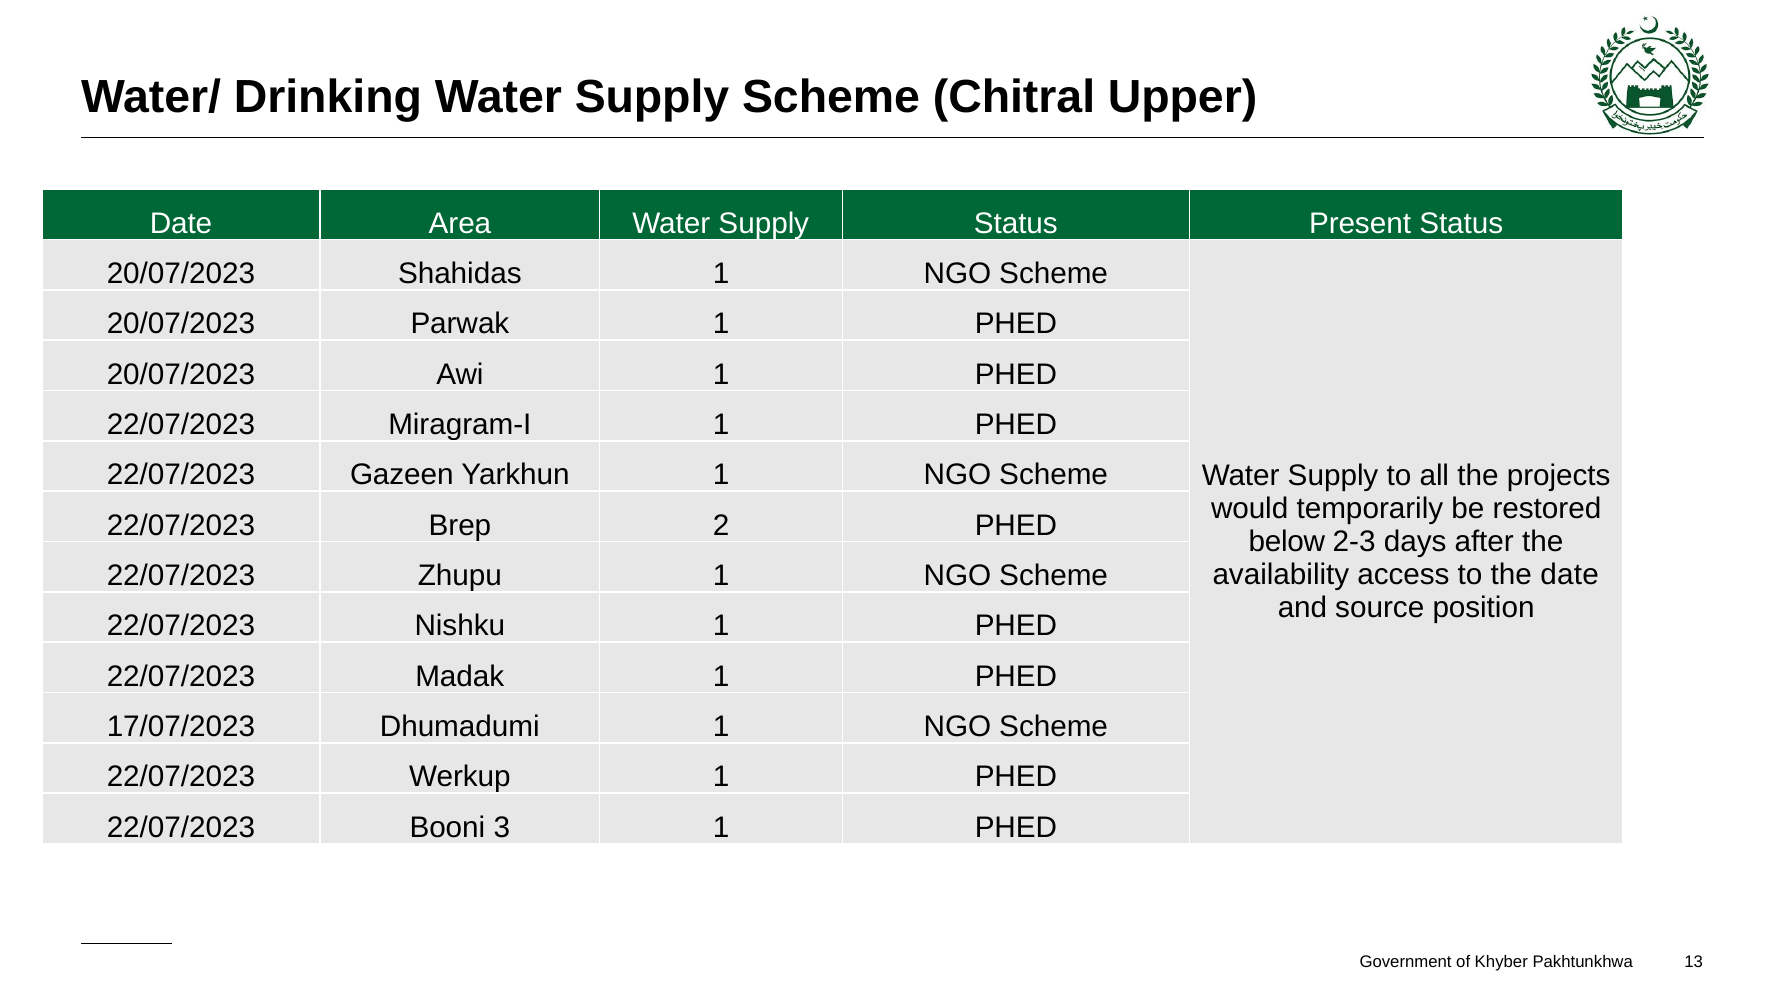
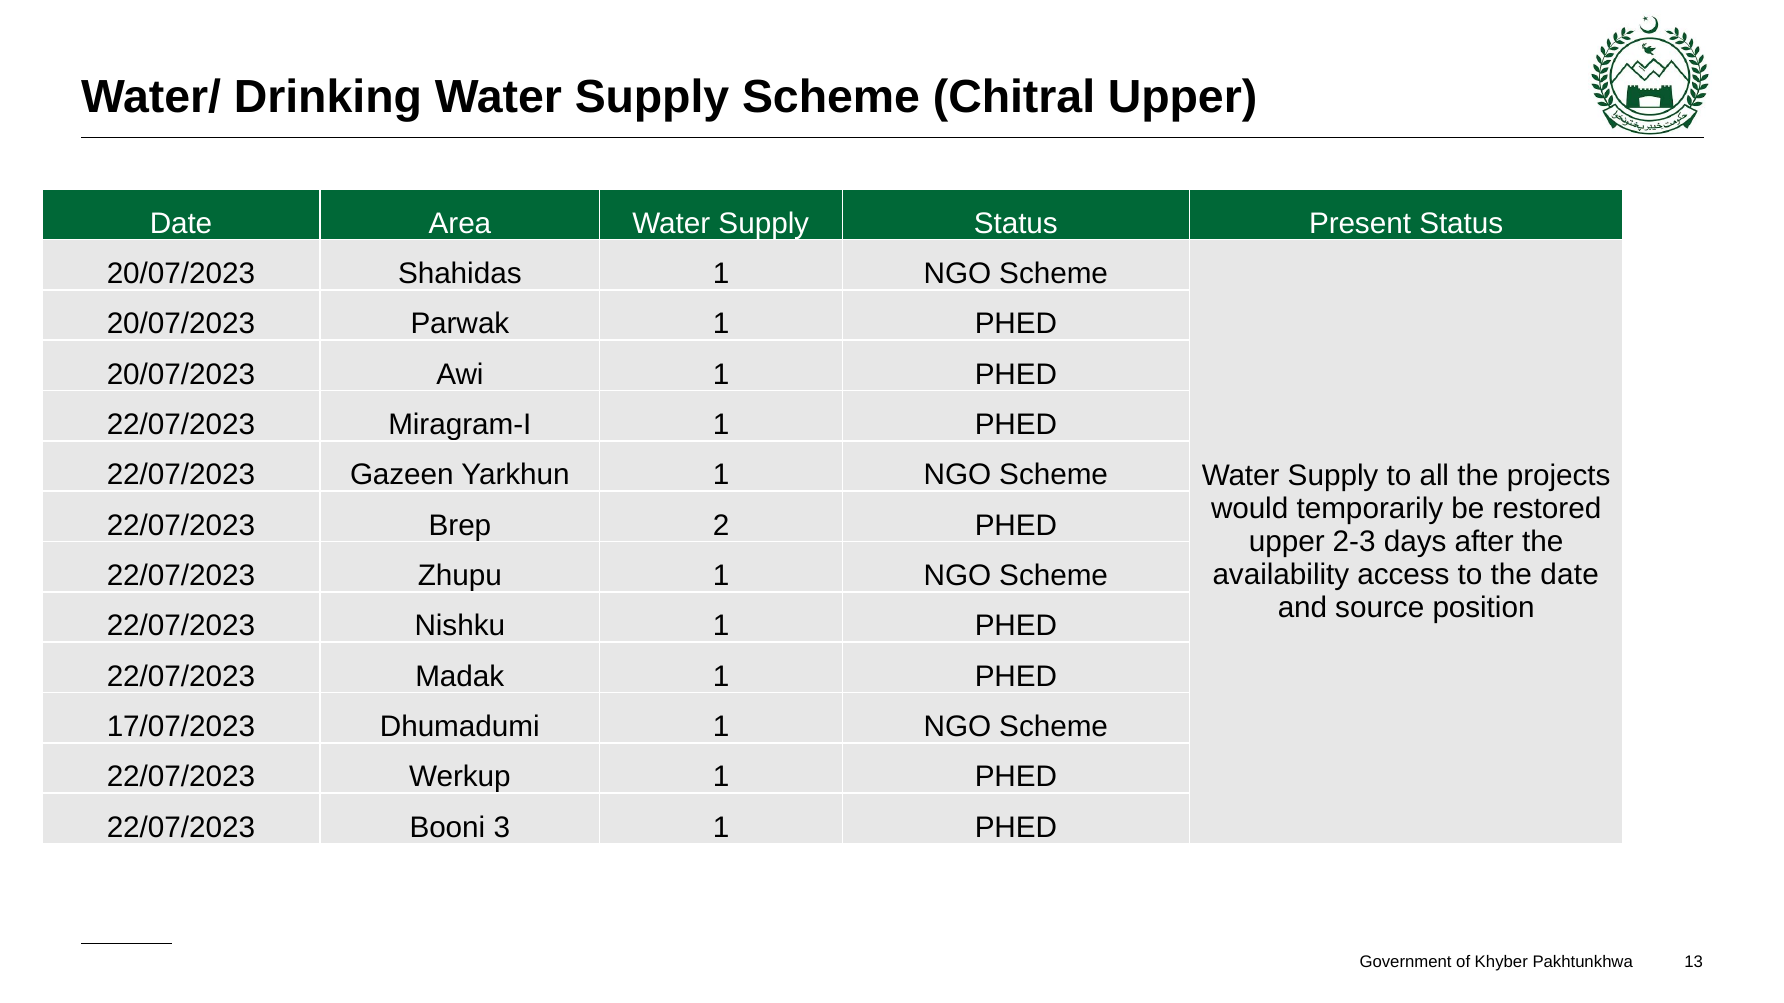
below: below -> upper (1287, 542)
